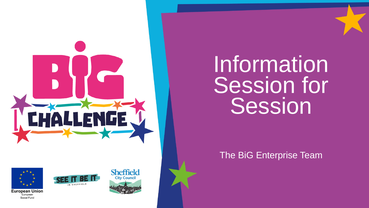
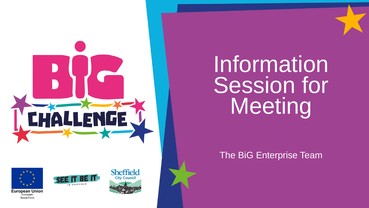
Session: Session -> Meeting (271, 106)
